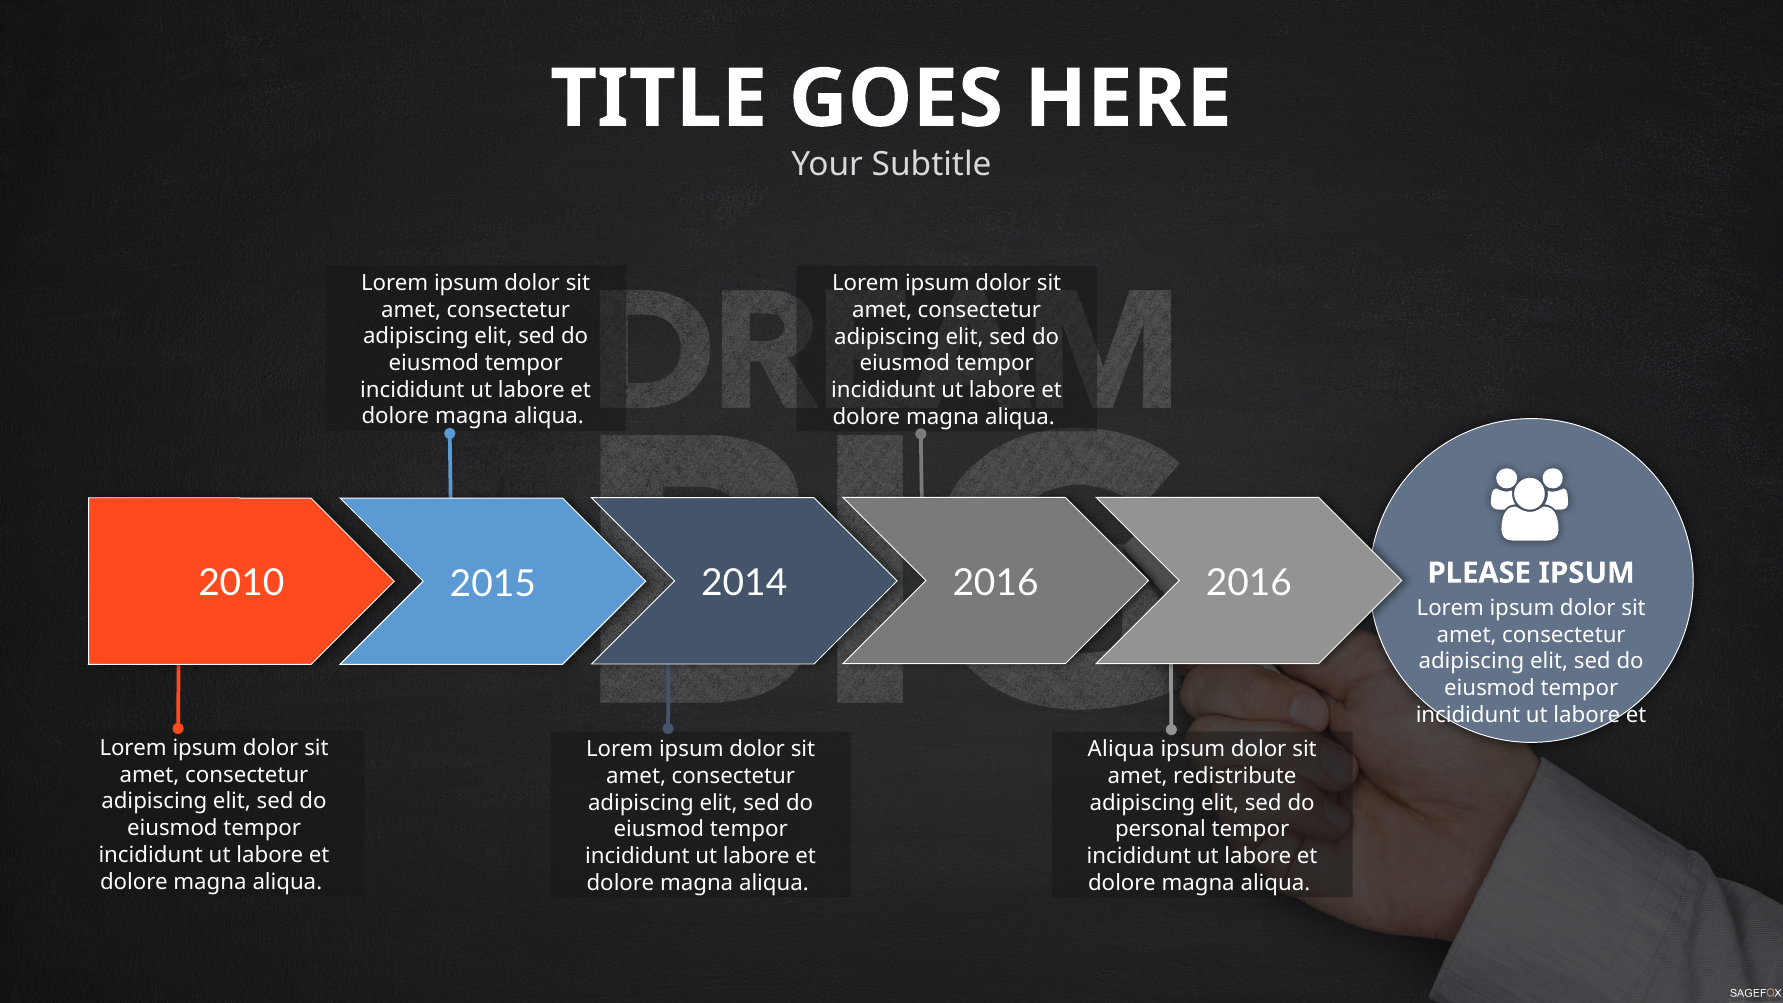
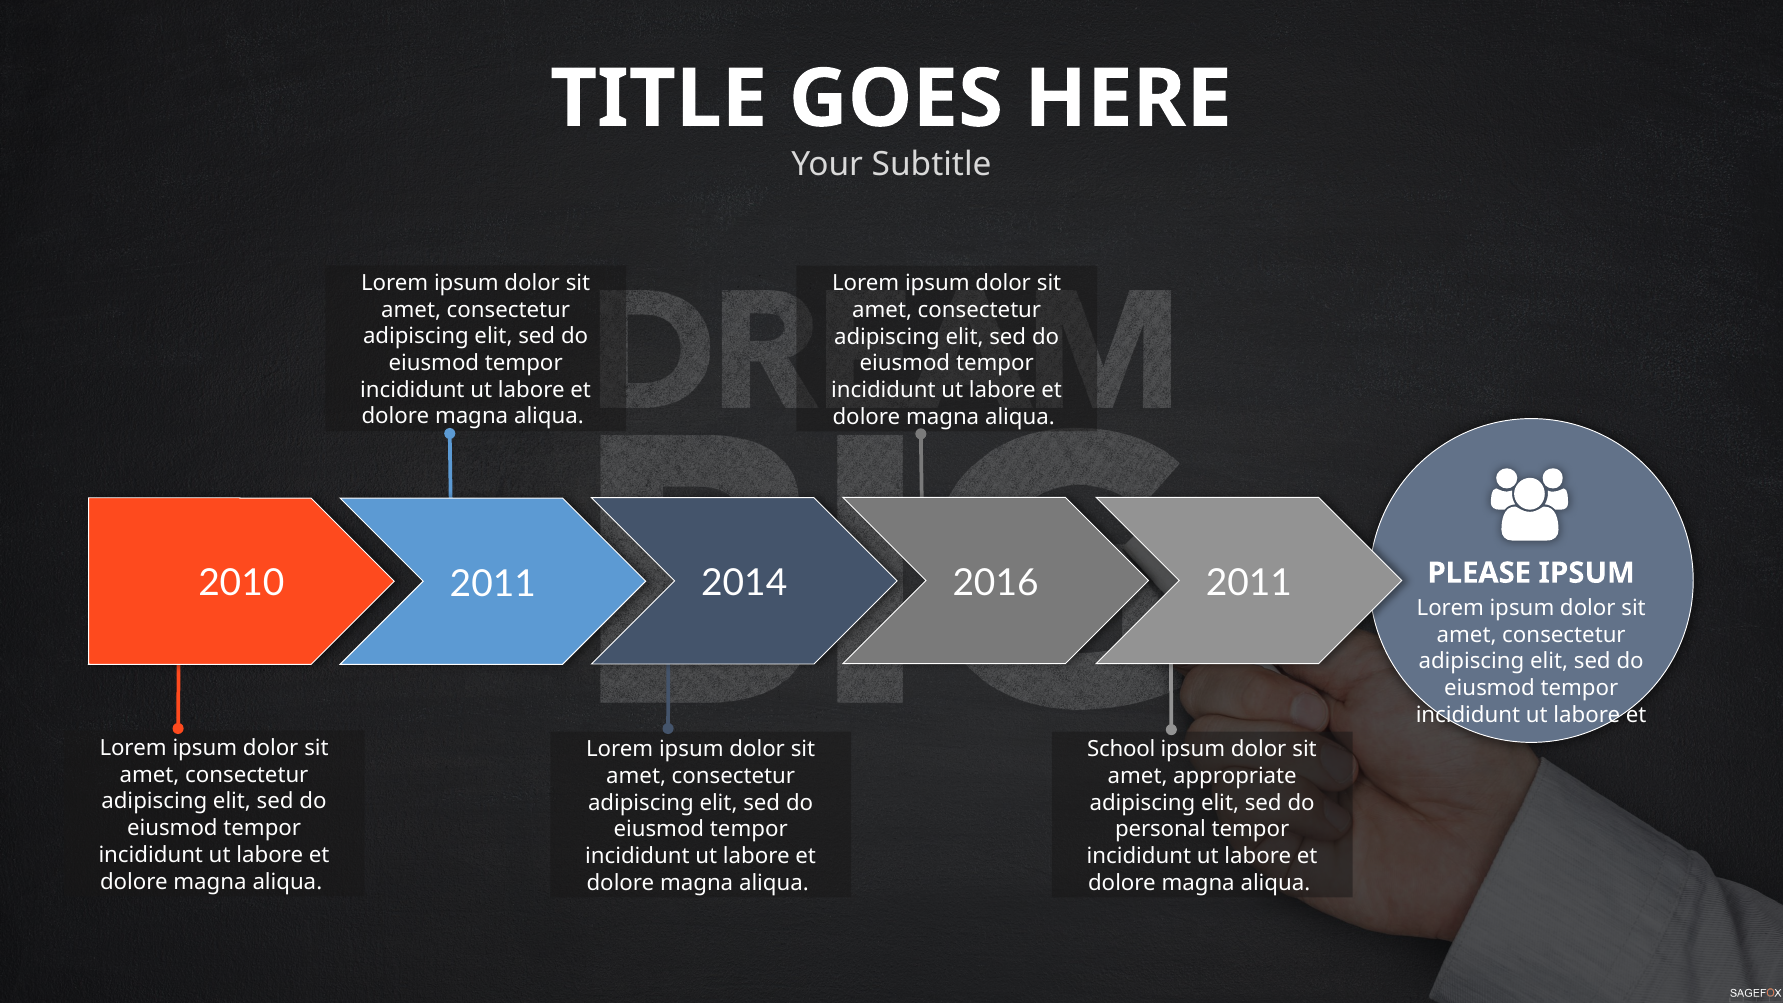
2010 2015: 2015 -> 2011 (493, 584)
2016 2016: 2016 -> 2011 (1249, 583)
Aliqua: Aliqua -> School (1121, 749)
redistribute: redistribute -> appropriate (1235, 776)
